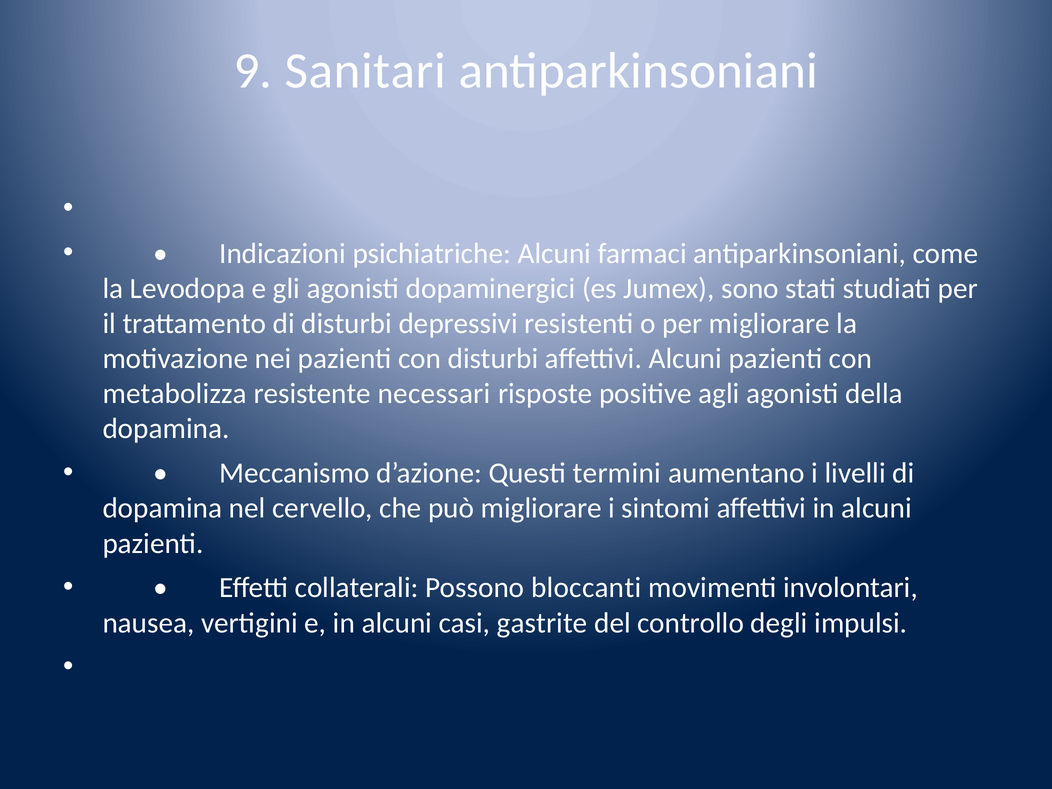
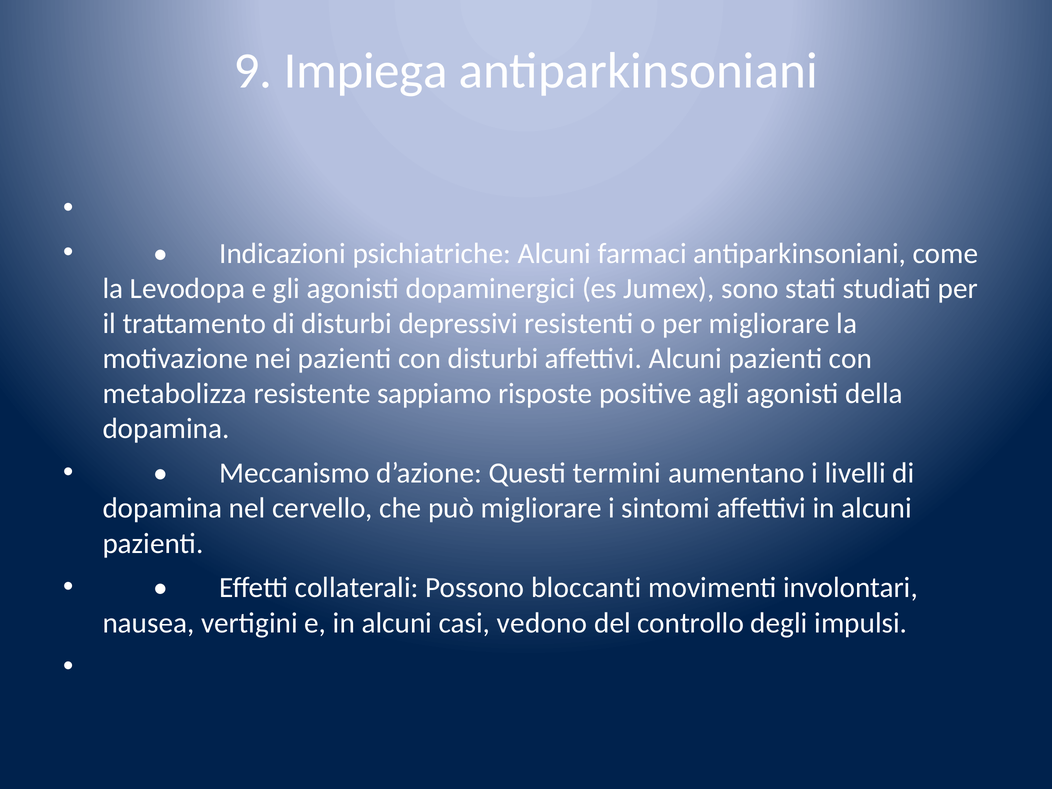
Sanitari: Sanitari -> Impiega (366, 71)
necessari: necessari -> sappiamo (434, 394)
gastrite: gastrite -> vedono (542, 623)
